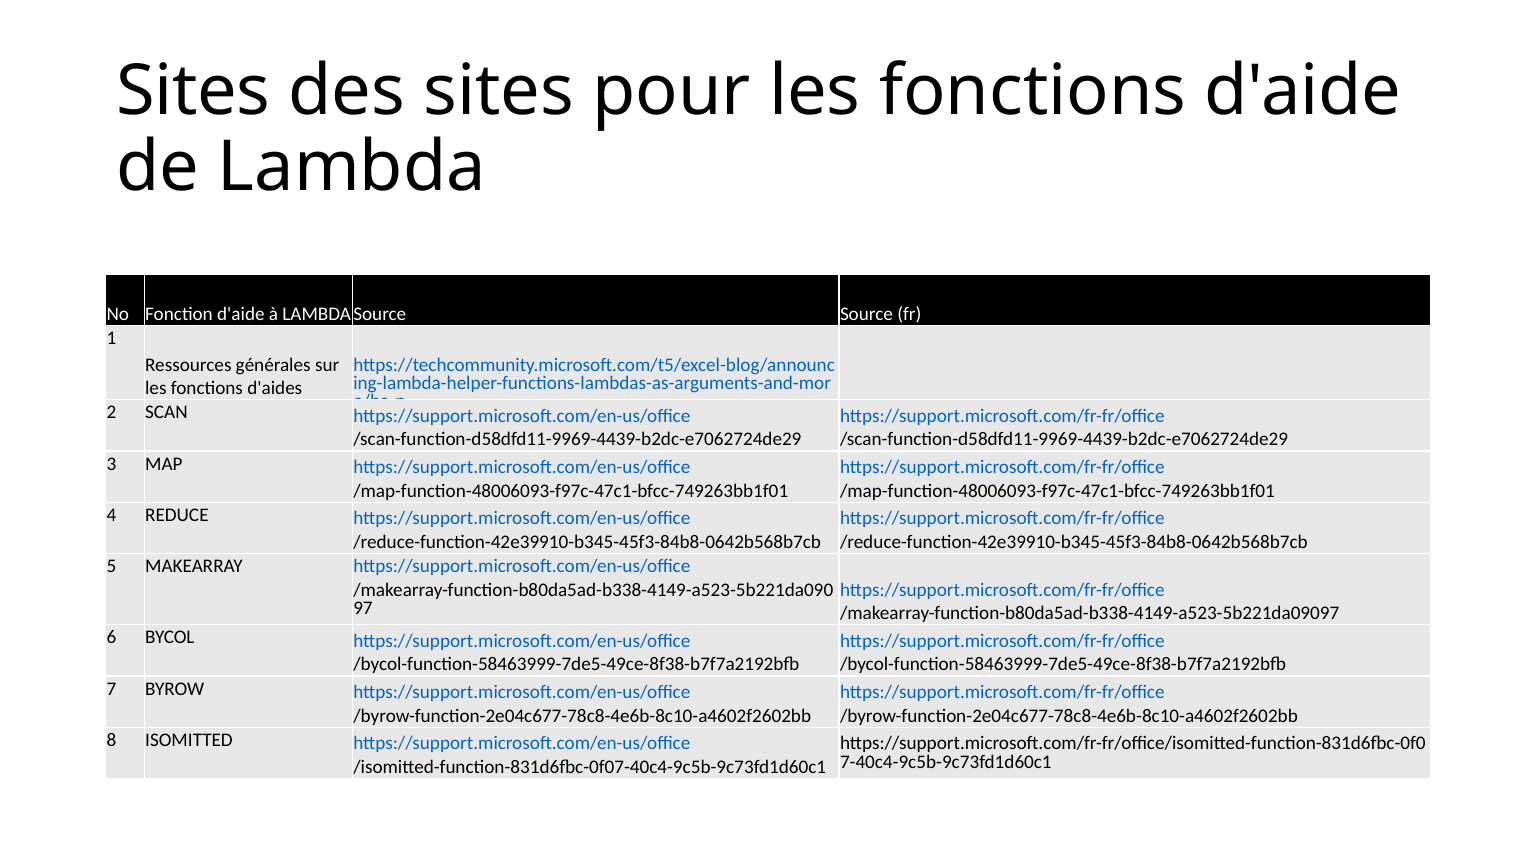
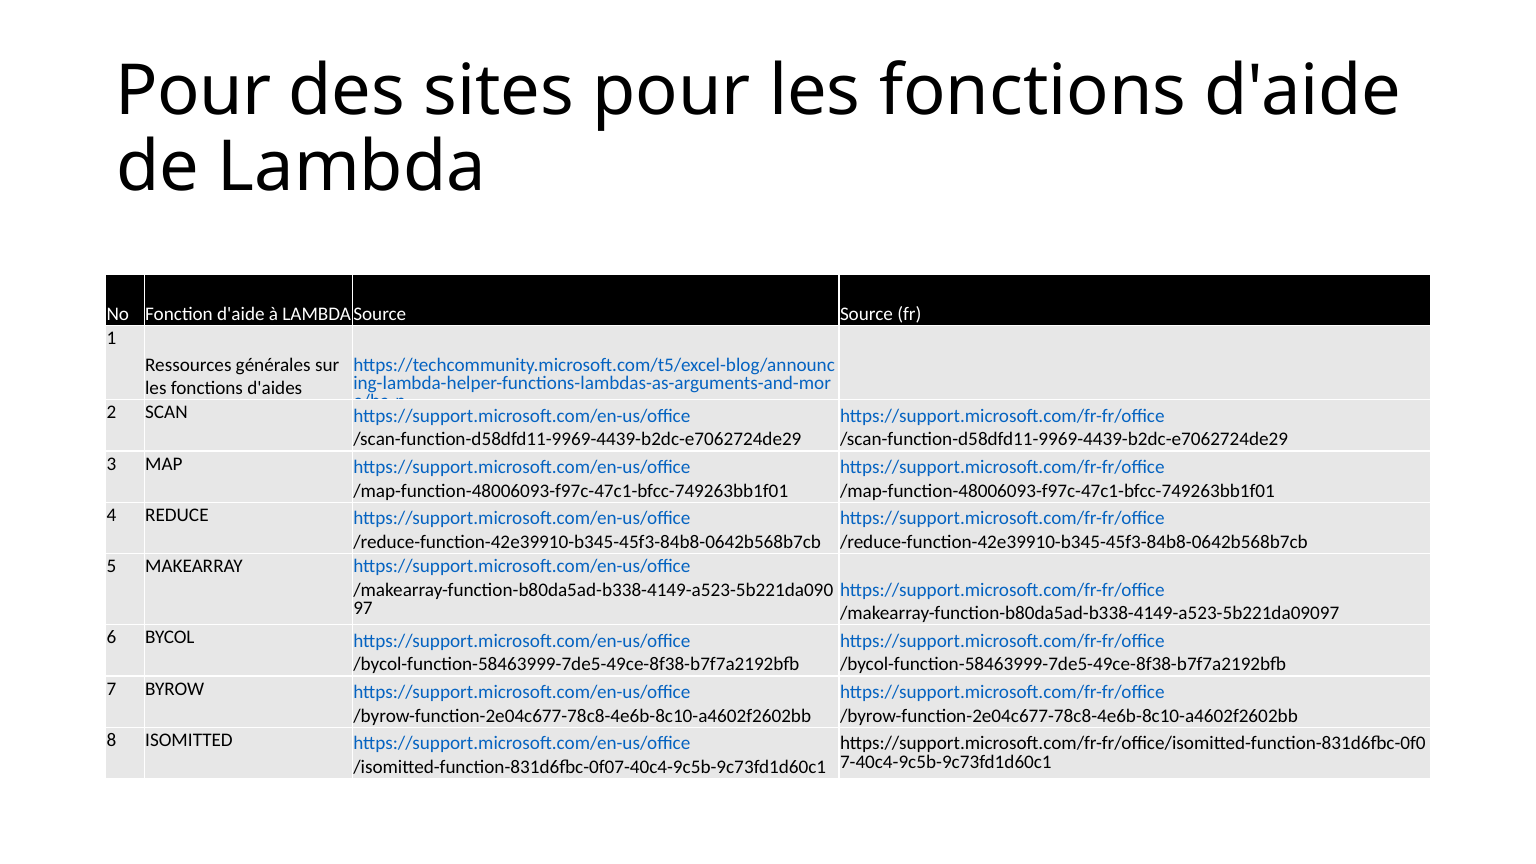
Sites: Sites -> Pour (194, 91)
